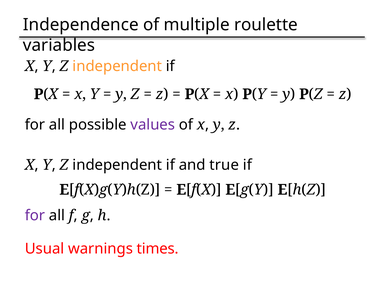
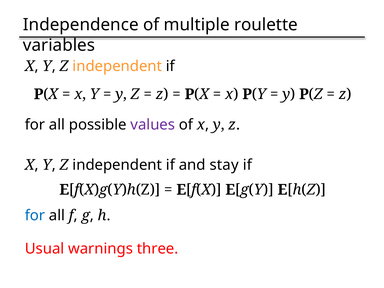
true: true -> stay (224, 165)
for colour: purple -> blue (35, 216)
times: times -> three (158, 249)
